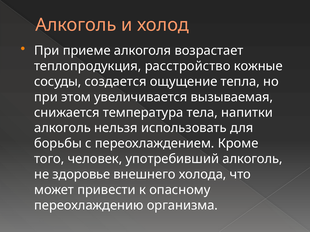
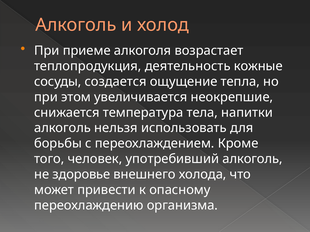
расстройство: расстройство -> деятельность (188, 66)
вызываемая: вызываемая -> неокрепшие (232, 97)
